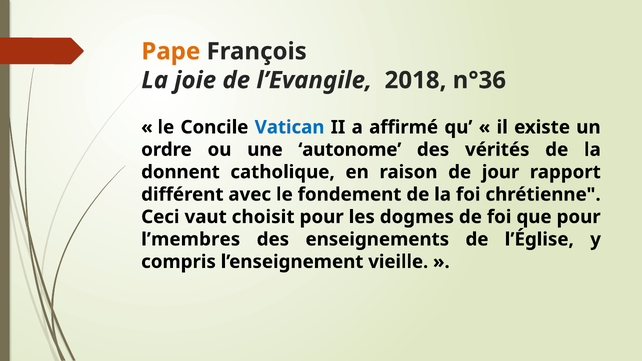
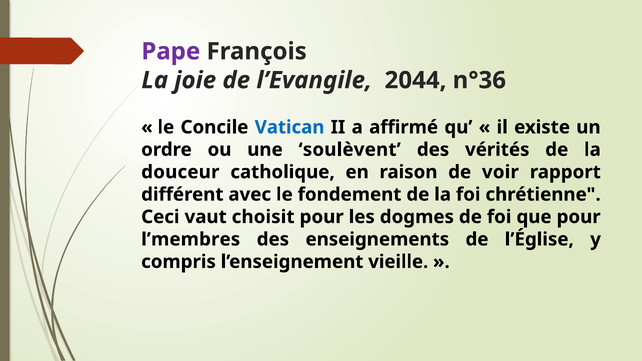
Pape colour: orange -> purple (171, 51)
2018: 2018 -> 2044 (416, 80)
autonome: autonome -> soulèvent (350, 150)
donnent: donnent -> douceur (180, 172)
jour: jour -> voir (500, 172)
